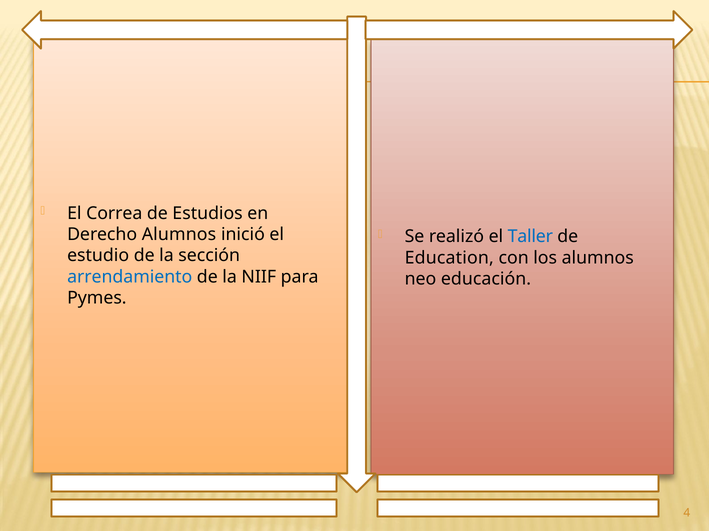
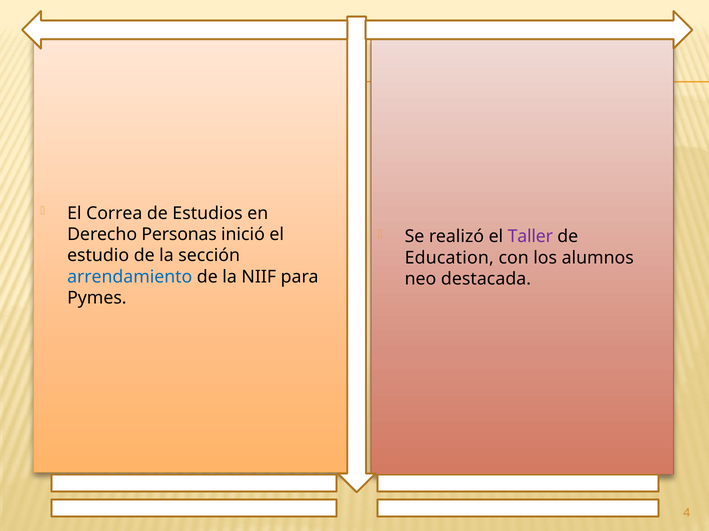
Derecho Alumnos: Alumnos -> Personas (179, 235)
Taller colour: blue -> purple (530, 237)
educación: educación -> destacada (486, 279)
